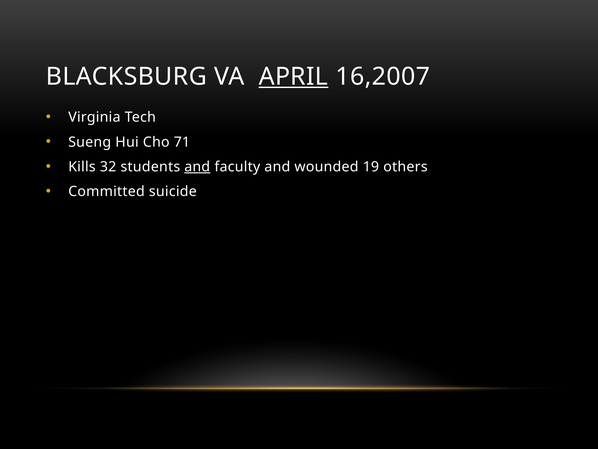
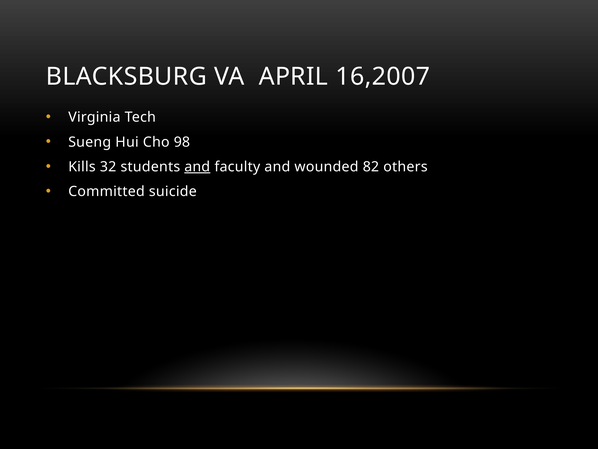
APRIL underline: present -> none (293, 76)
71: 71 -> 98 (182, 142)
19: 19 -> 82 (371, 167)
